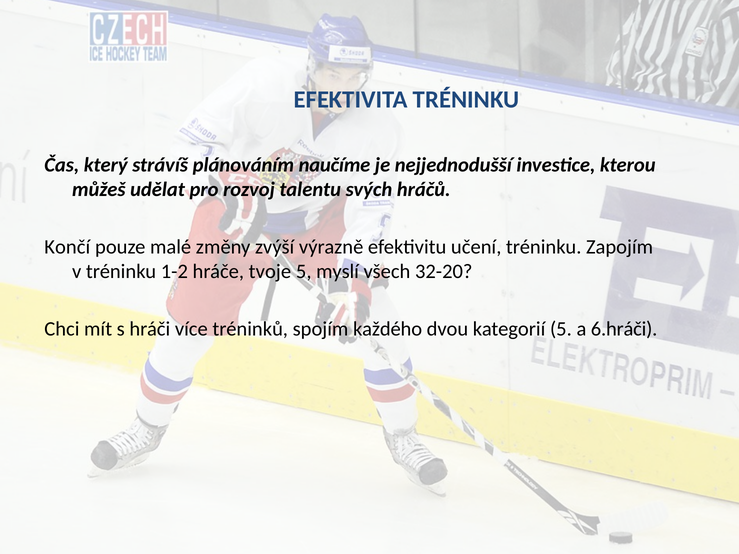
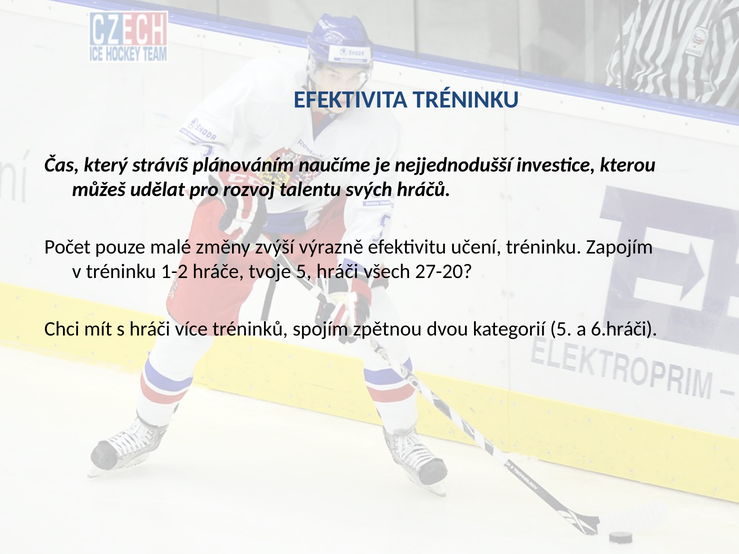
Končí: Končí -> Počet (67, 247)
5 myslí: myslí -> hráči (337, 272)
32-20: 32-20 -> 27-20 (444, 272)
každého: každého -> zpětnou (387, 329)
